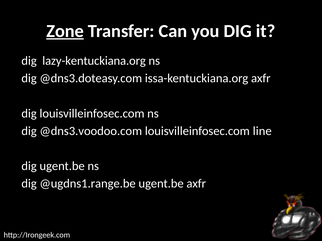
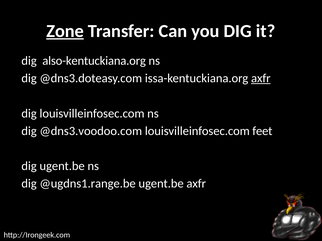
lazy-kentuckiana.org: lazy-kentuckiana.org -> also-kentuckiana.org (94, 61)
axfr underline: none -> present (261, 79)
line: line -> feet (262, 131)
